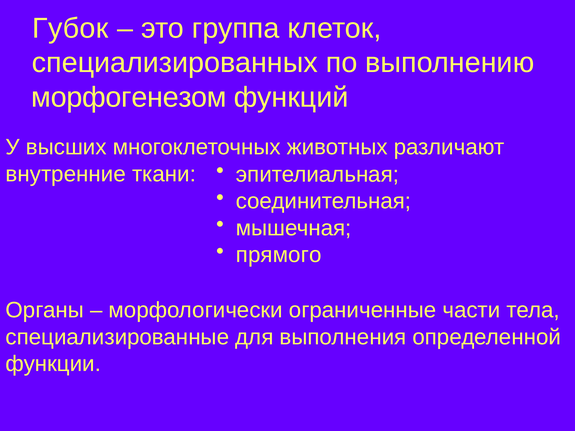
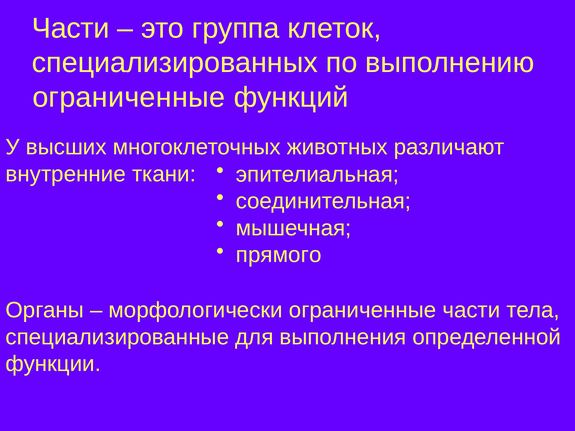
Губок: Губок -> Части (71, 28)
морфогенезом: морфогенезом -> ограниченные (129, 97)
